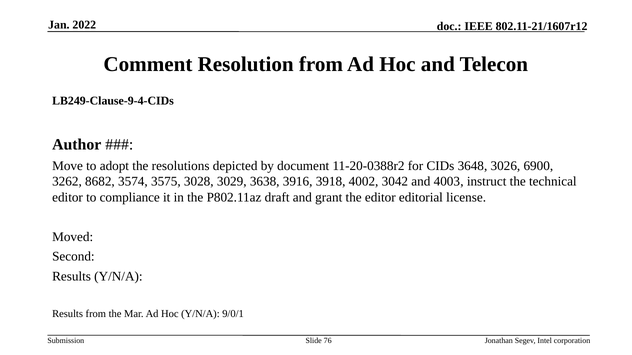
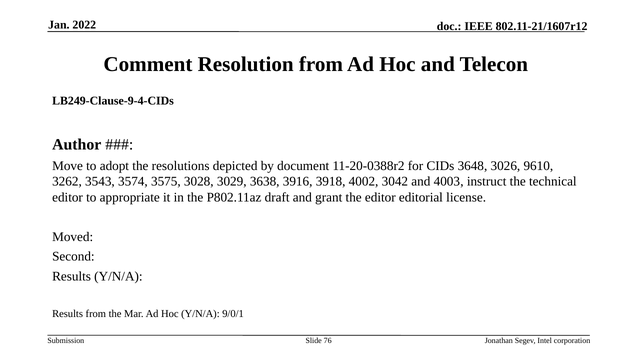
6900: 6900 -> 9610 (538, 166)
8682: 8682 -> 3543 (100, 182)
compliance: compliance -> appropriate (130, 198)
